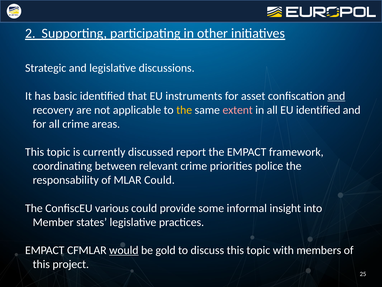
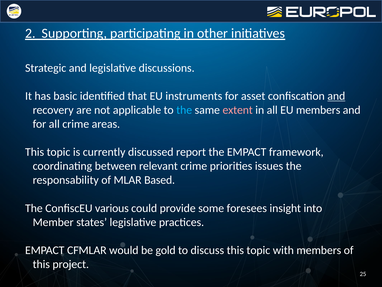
the colour: yellow -> light blue (184, 110)
EU identified: identified -> members (318, 110)
police: police -> issues (269, 166)
MLAR Could: Could -> Based (160, 180)
informal: informal -> foresees (247, 208)
would underline: present -> none (124, 250)
